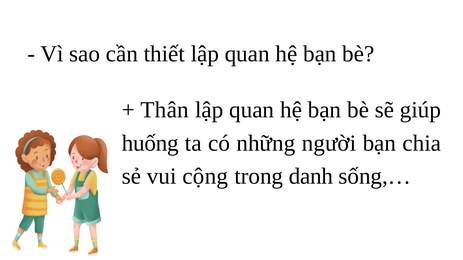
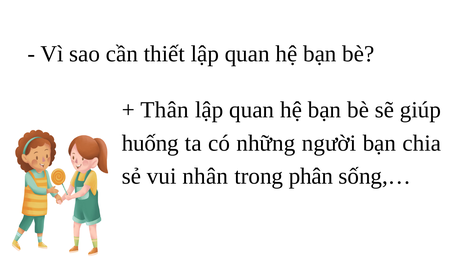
cộng: cộng -> nhân (205, 177)
danh: danh -> phân (311, 177)
